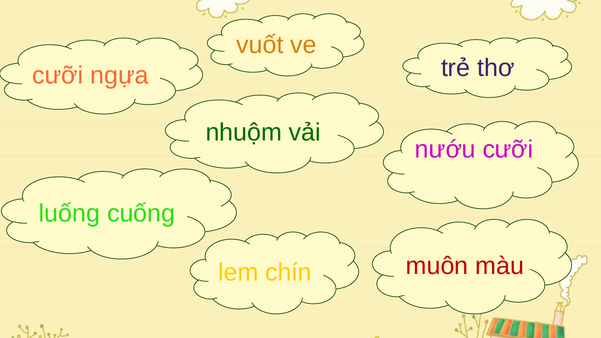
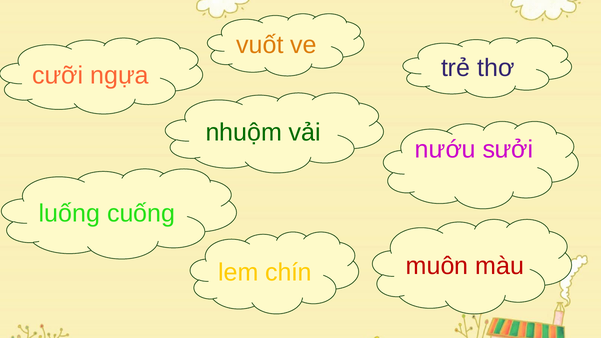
nướu cưỡi: cưỡi -> sưởi (508, 150)
